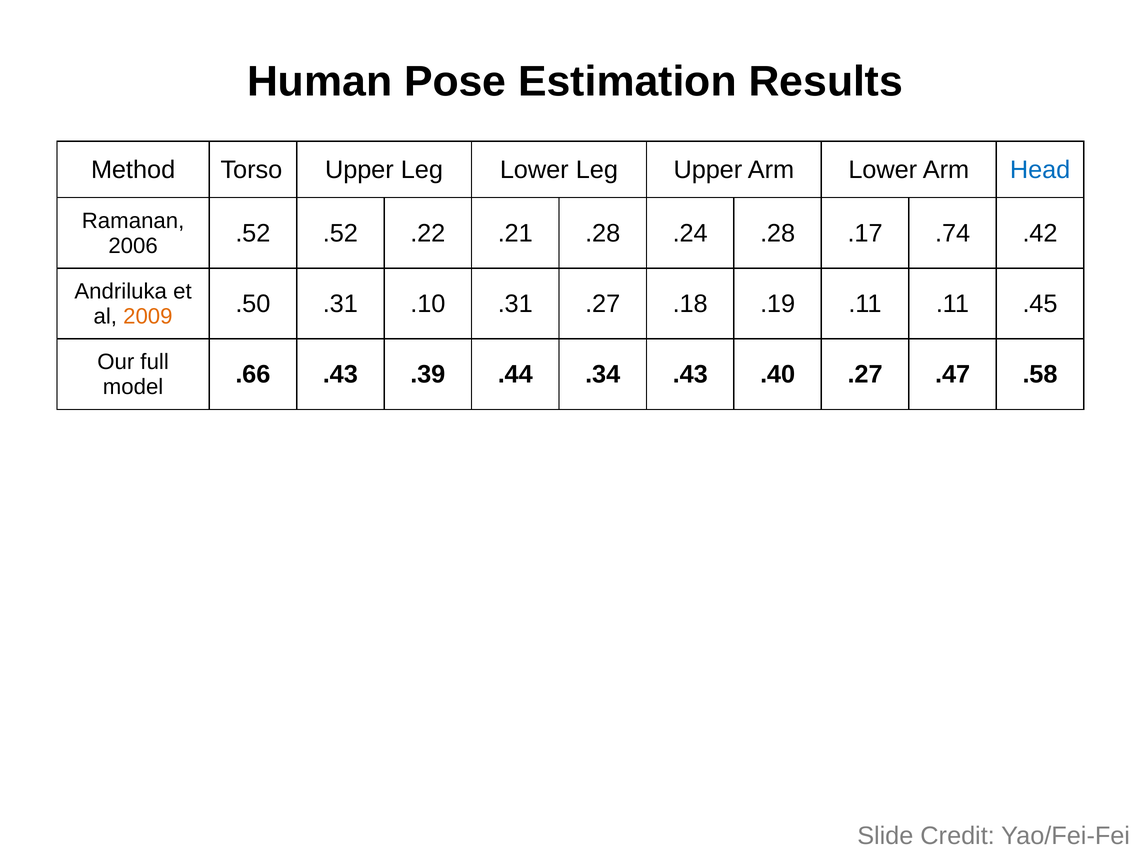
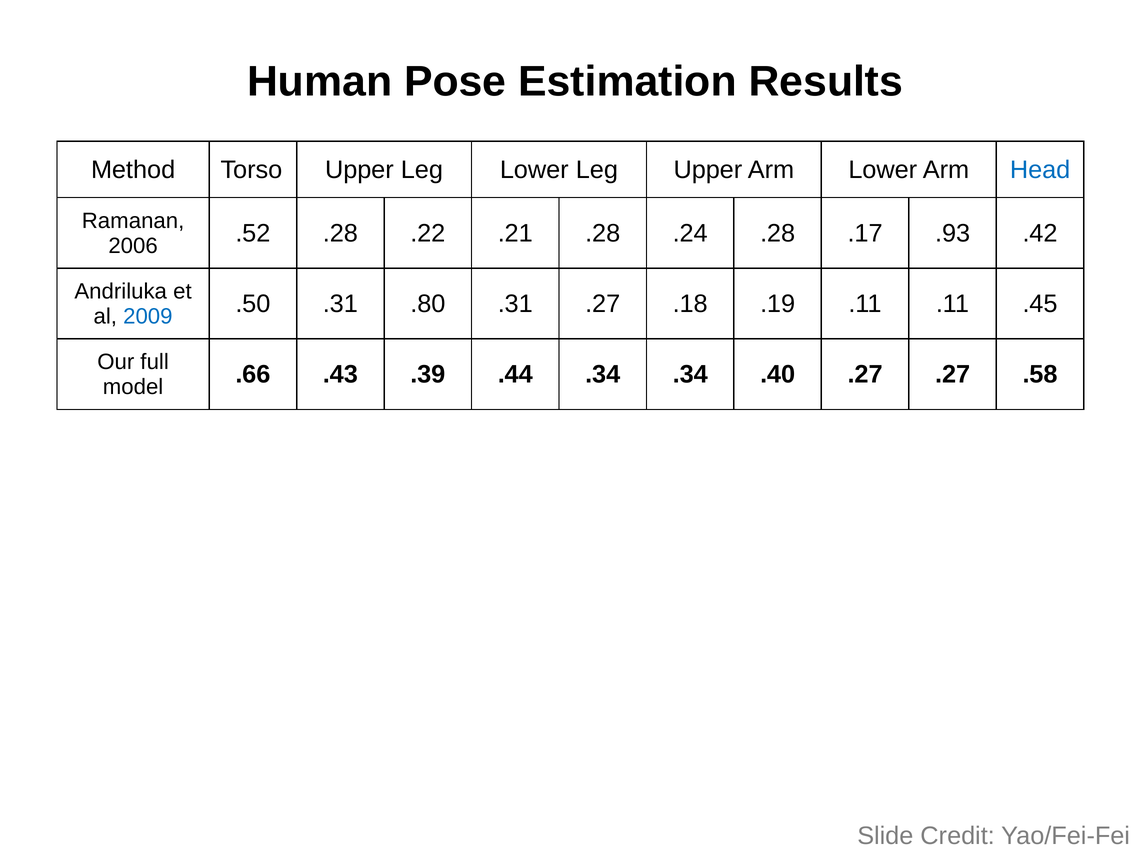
.52 .52: .52 -> .28 (340, 233)
.74: .74 -> .93 (953, 233)
2009 colour: orange -> blue (148, 317)
.10: .10 -> .80 (428, 304)
.34 .43: .43 -> .34 (690, 375)
.27 .47: .47 -> .27 (953, 375)
